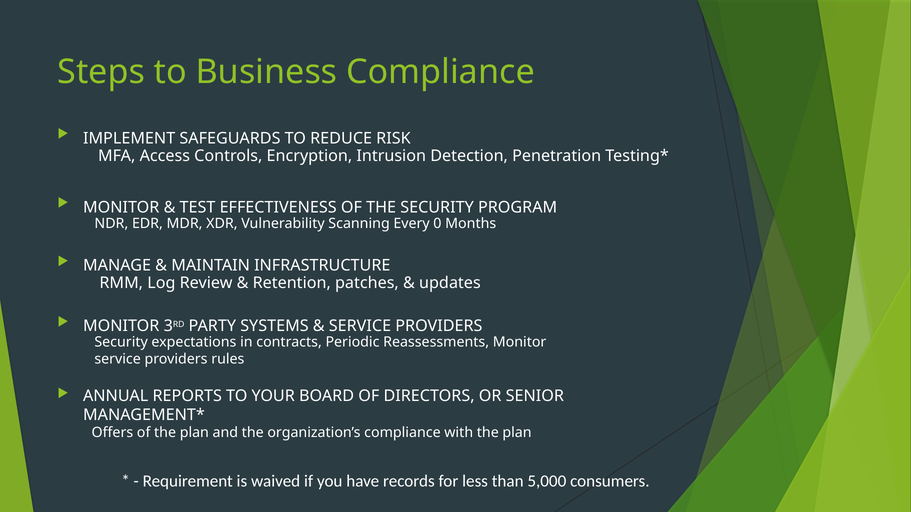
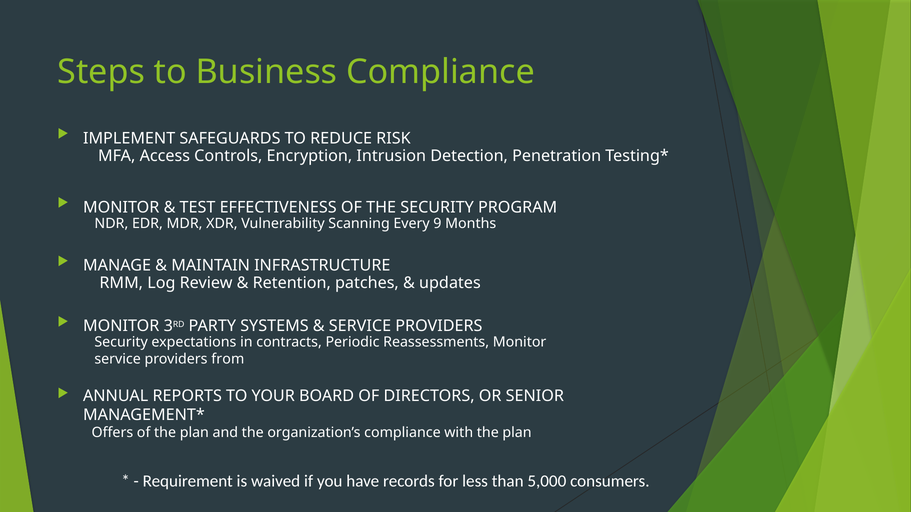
0: 0 -> 9 (437, 224)
rules: rules -> from (228, 359)
